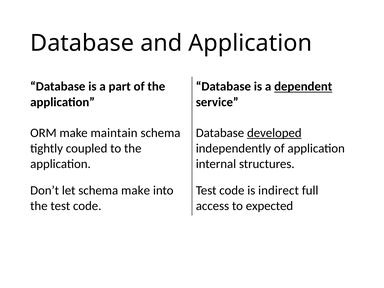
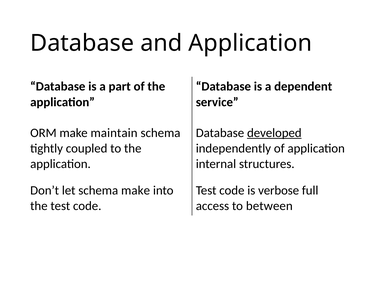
dependent underline: present -> none (303, 87)
indirect: indirect -> verbose (279, 190)
expected: expected -> between (269, 206)
